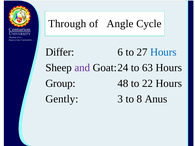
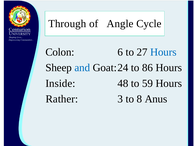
Differ: Differ -> Colon (60, 52)
63: 63 -> 86 (147, 68)
and colour: purple -> blue (82, 68)
22: 22 -> 59 (147, 83)
Group: Group -> Inside (60, 83)
Gently: Gently -> Rather (62, 99)
